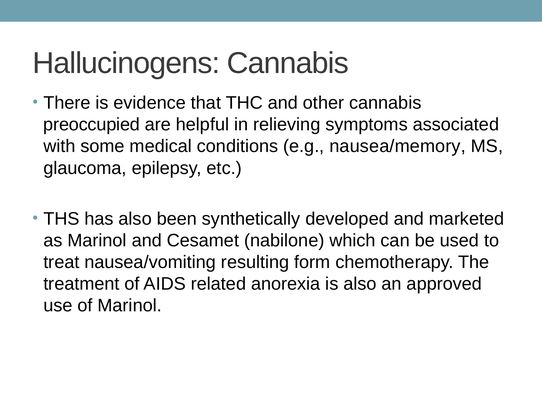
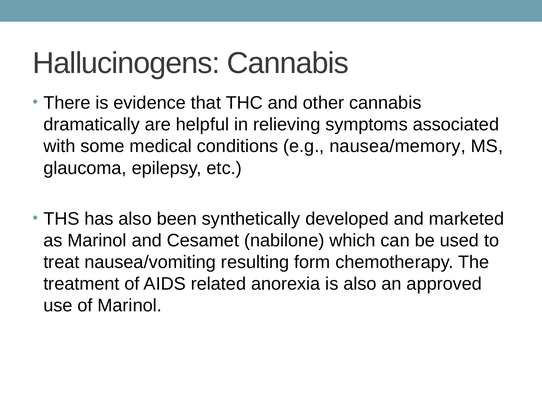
preoccupied: preoccupied -> dramatically (92, 124)
